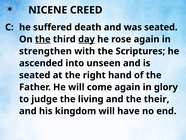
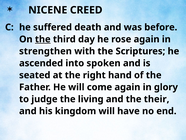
was seated: seated -> before (161, 27)
day underline: present -> none (86, 39)
unseen: unseen -> spoken (104, 63)
